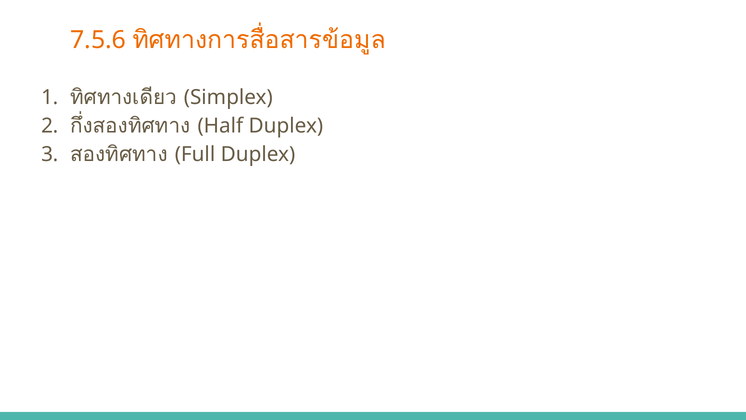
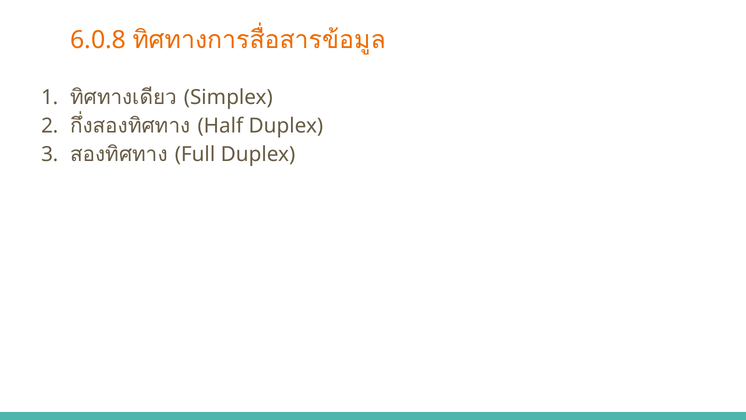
7.5.6: 7.5.6 -> 6.0.8 (98, 40)
